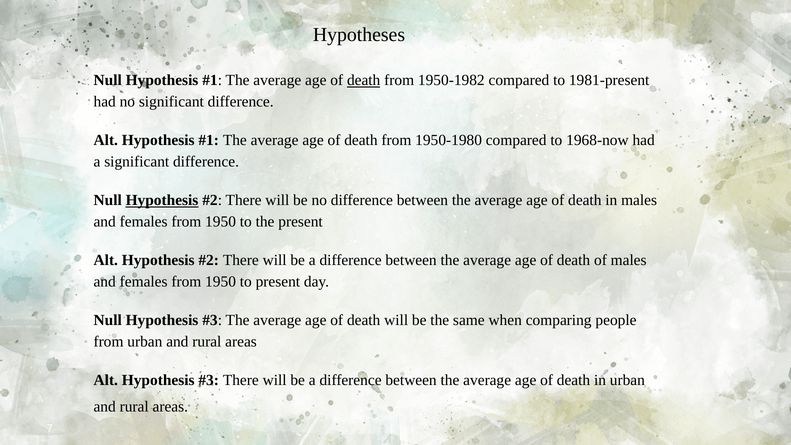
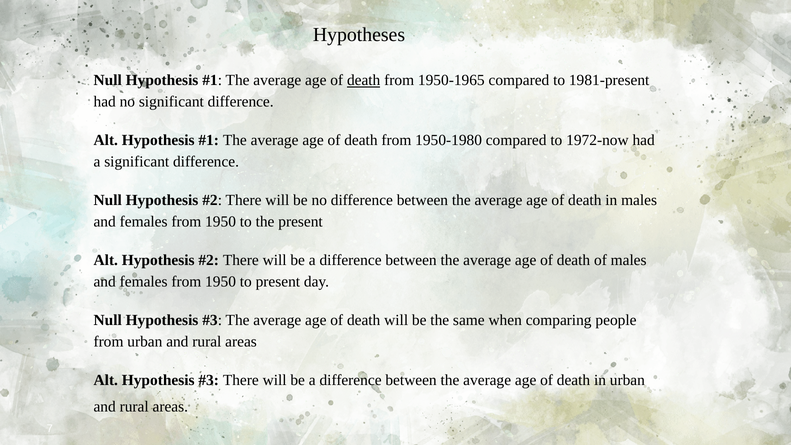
1950-1982: 1950-1982 -> 1950-1965 (451, 80)
1968-now: 1968-now -> 1972-now (597, 140)
Hypothesis underline: present -> none (162, 200)
